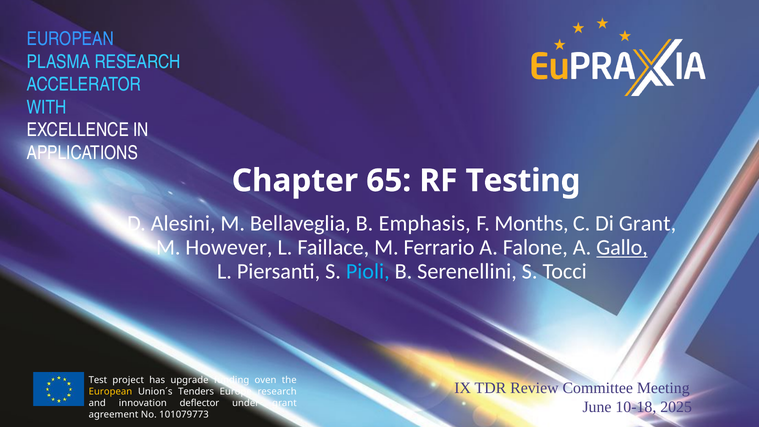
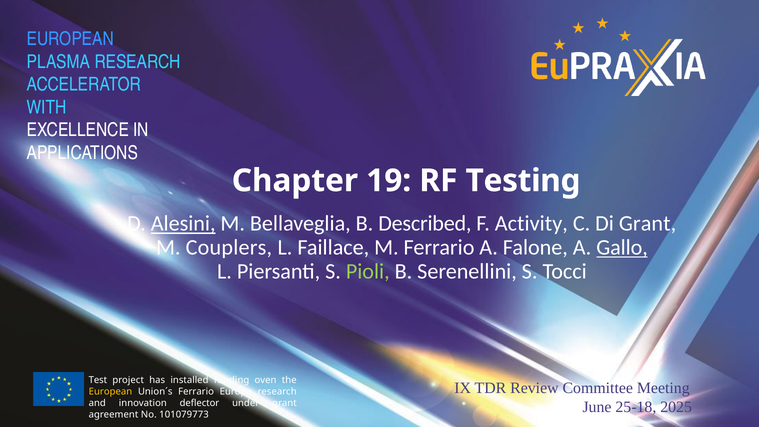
65: 65 -> 19 (389, 181)
Alesini underline: none -> present (183, 224)
Emphasis: Emphasis -> Described (425, 224)
Months: Months -> Activity (531, 224)
However: However -> Couplers (229, 247)
Pioli colour: light blue -> light green (368, 271)
upgrade: upgrade -> installed (189, 380)
Union´s Tenders: Tenders -> Ferrario (196, 392)
10-18: 10-18 -> 25-18 (636, 407)
